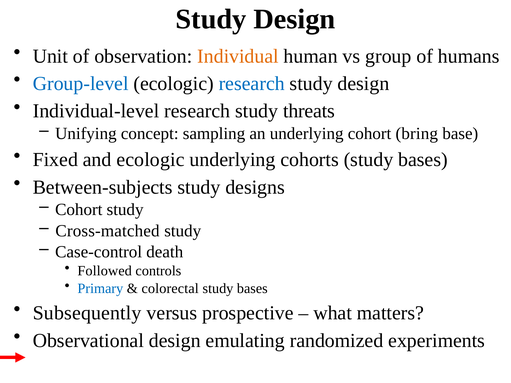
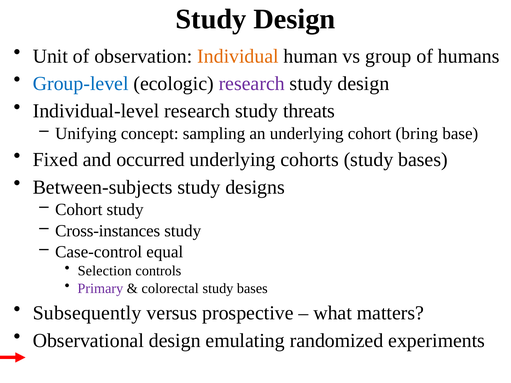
research colour: blue -> purple (252, 84)
and ecologic: ecologic -> occurred (151, 160)
Cross-matched: Cross-matched -> Cross-instances (108, 231)
death: death -> equal (165, 252)
Followed: Followed -> Selection (105, 271)
Primary colour: blue -> purple (100, 289)
